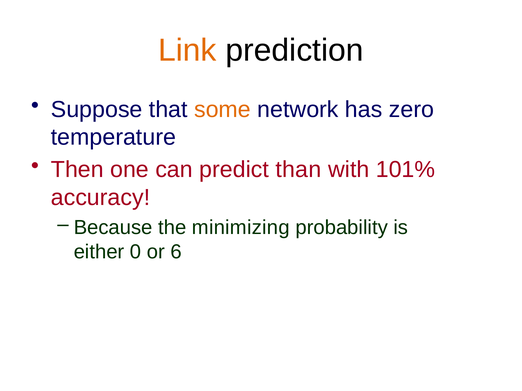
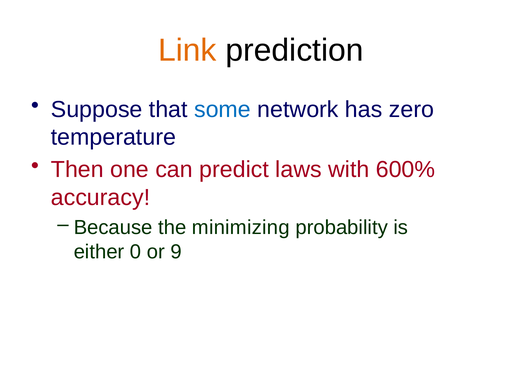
some colour: orange -> blue (222, 110)
than: than -> laws (299, 170)
101%: 101% -> 600% (406, 170)
6: 6 -> 9 (176, 252)
